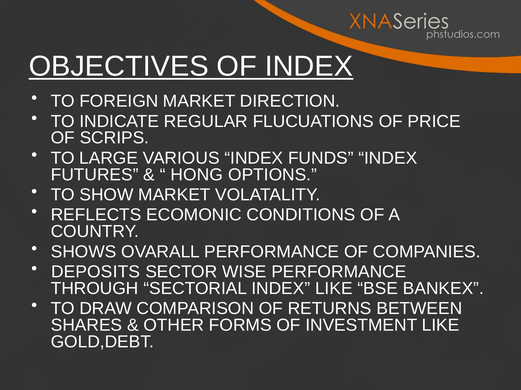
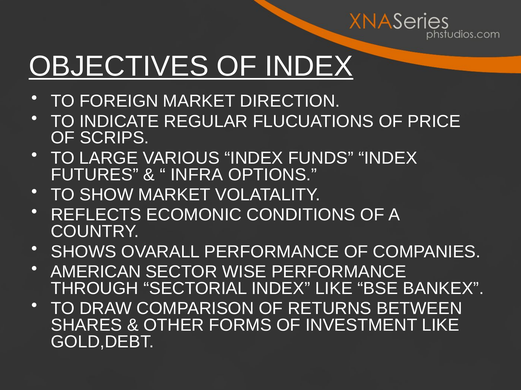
HONG: HONG -> INFRA (197, 175)
DEPOSITS: DEPOSITS -> AMERICAN (96, 272)
